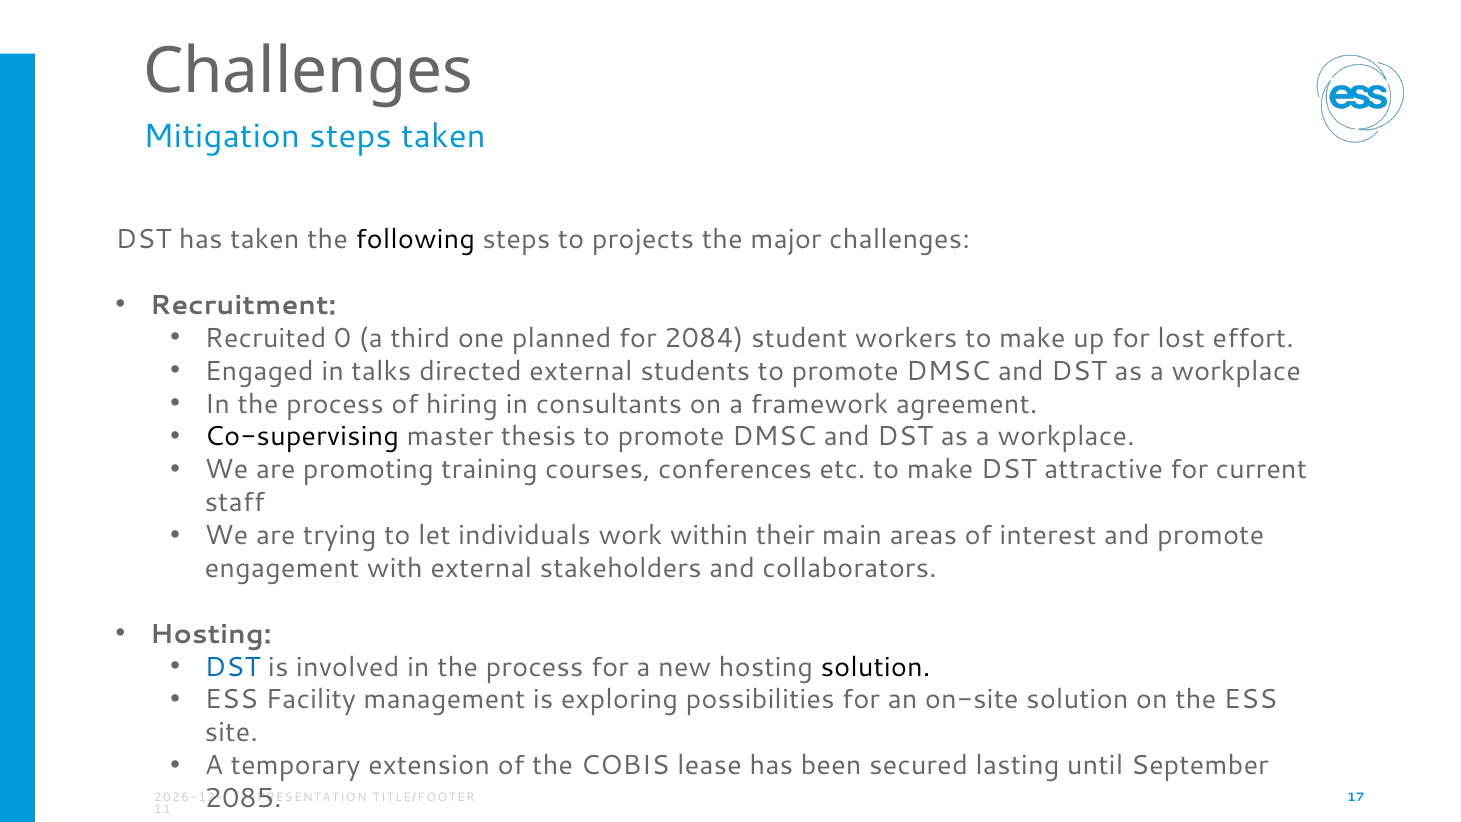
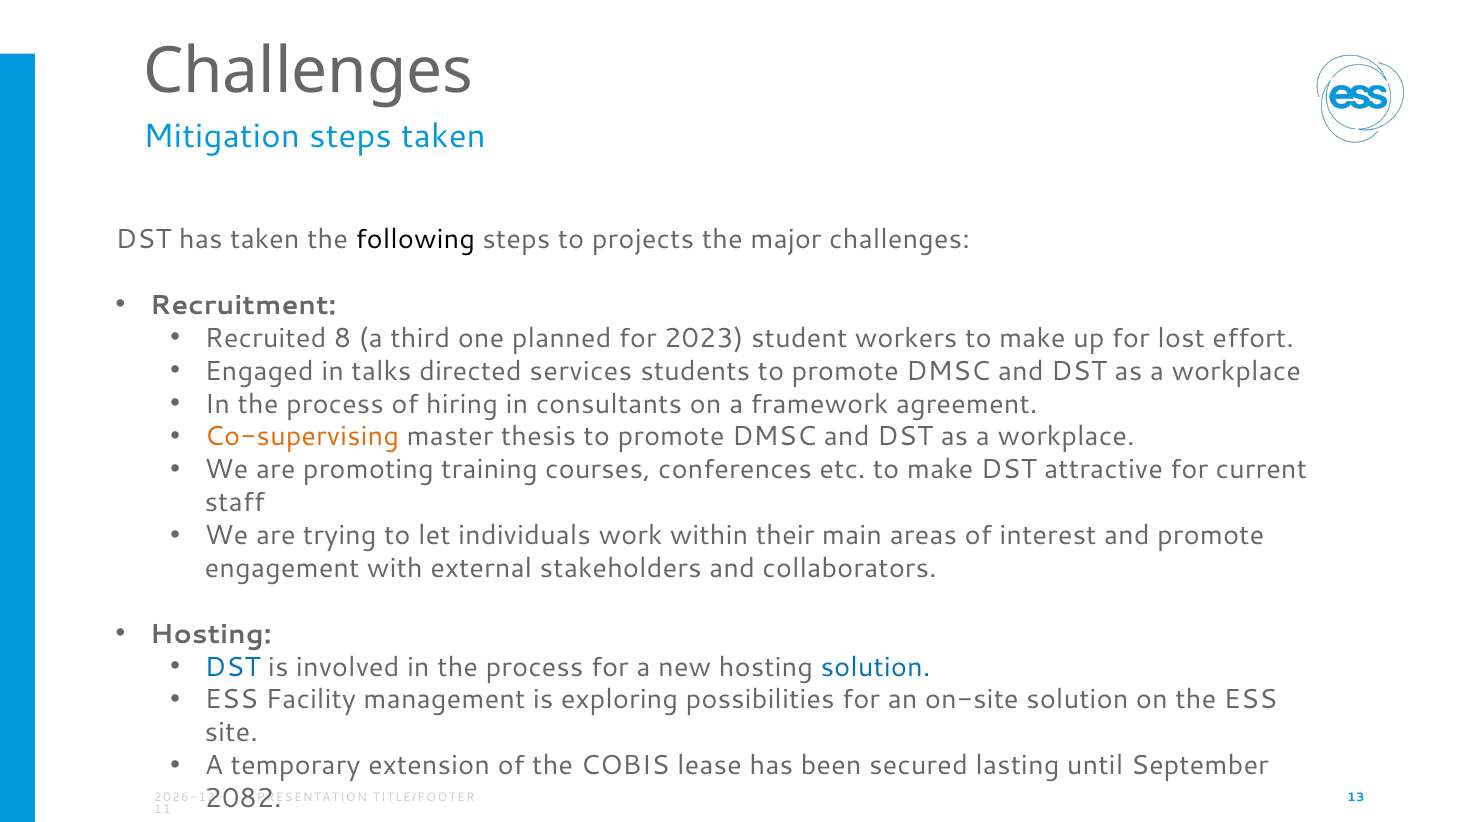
0: 0 -> 8 (343, 338)
2084: 2084 -> 2023 (704, 338)
directed external: external -> services (581, 371)
Co-supervising colour: black -> orange (302, 437)
solution colour: black -> blue (875, 667)
2085: 2085 -> 2082 (243, 798)
17: 17 -> 13 (1356, 797)
